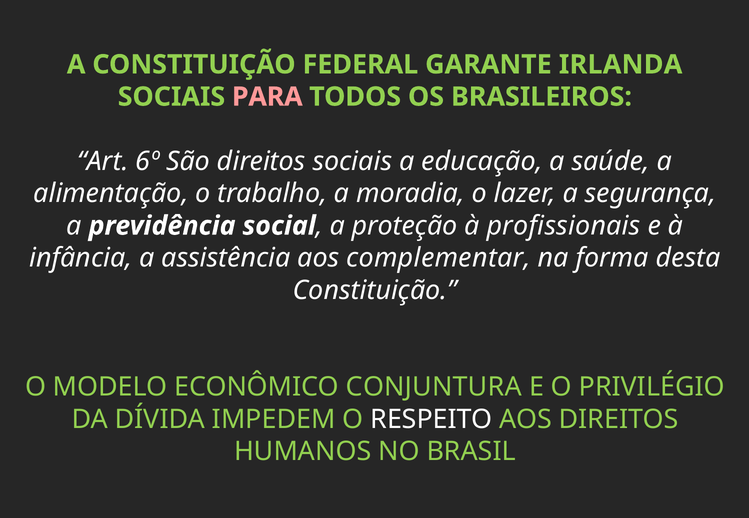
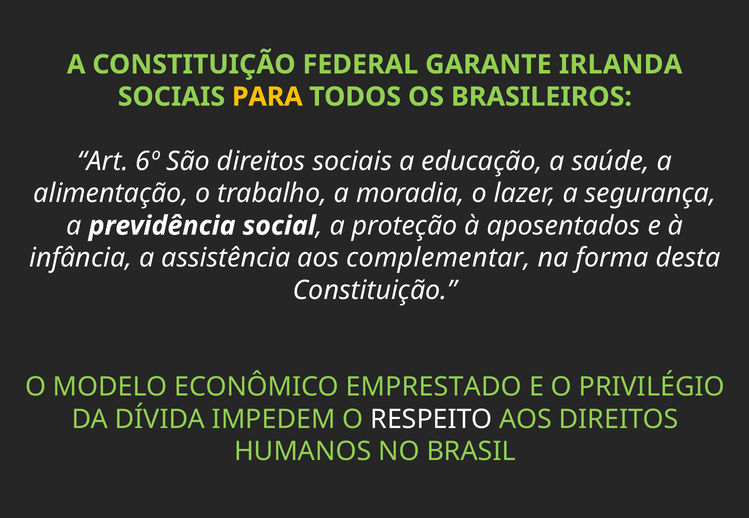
PARA colour: pink -> yellow (267, 97)
profissionais: profissionais -> aposentados (564, 226)
CONJUNTURA: CONJUNTURA -> EMPRESTADO (434, 387)
